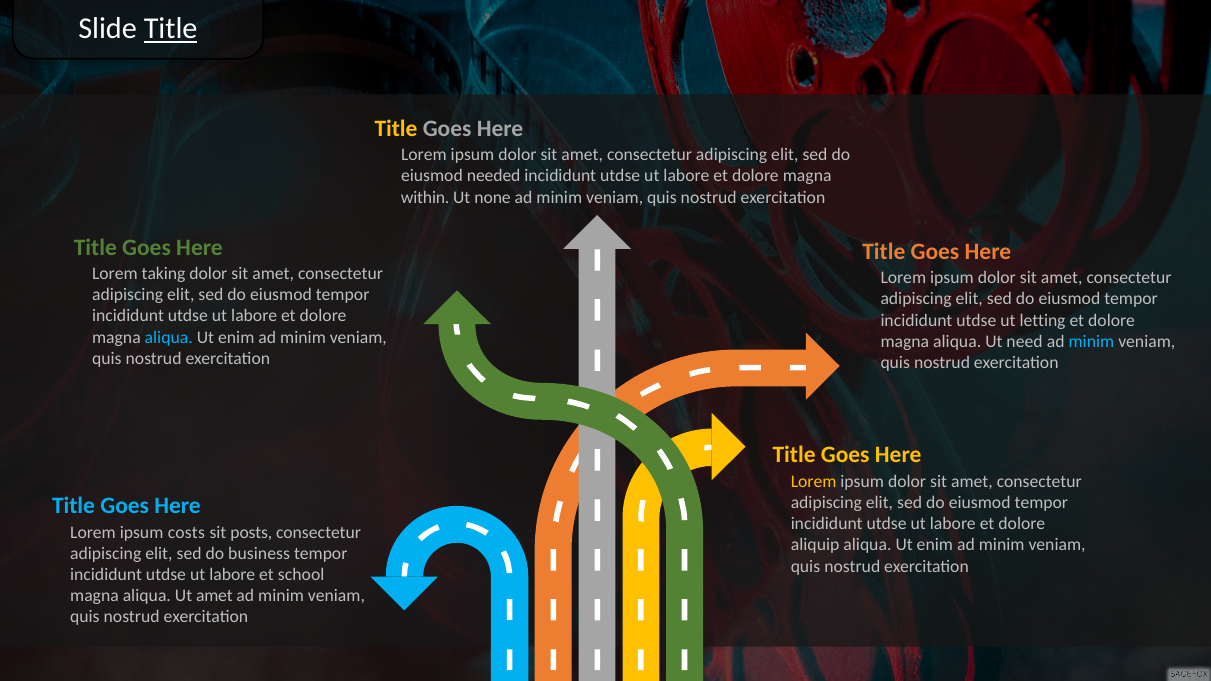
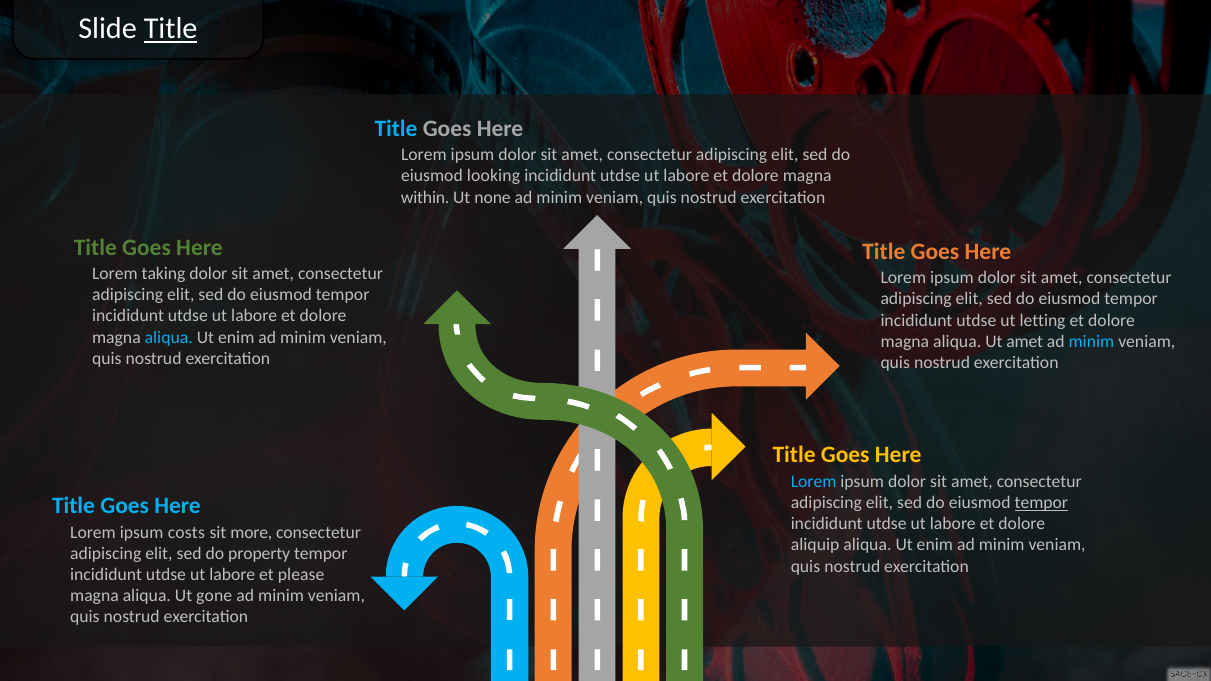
Title colour: yellow -> light blue (396, 129)
needed: needed -> looking (494, 176)
Ut need: need -> amet (1025, 342)
Lorem colour: yellow -> light blue (814, 482)
tempor underline: none -> present (1041, 503)
posts: posts -> more (251, 532)
business: business -> property (259, 554)
school: school -> please (301, 575)
Ut amet: amet -> gone (214, 596)
